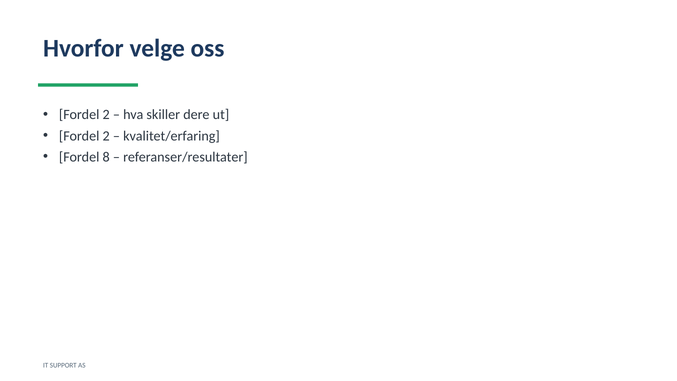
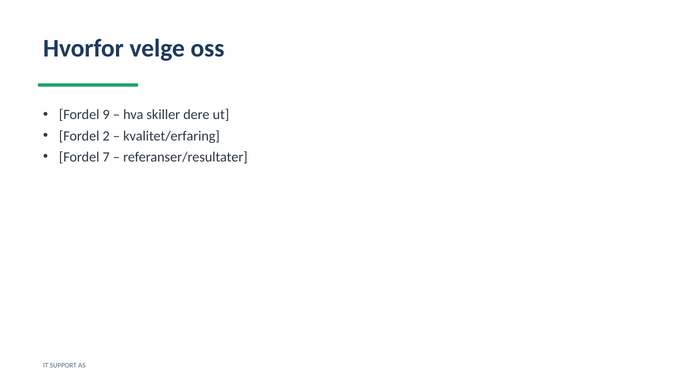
2: 2 -> 9 (106, 115)
8: 8 -> 7 (106, 157)
